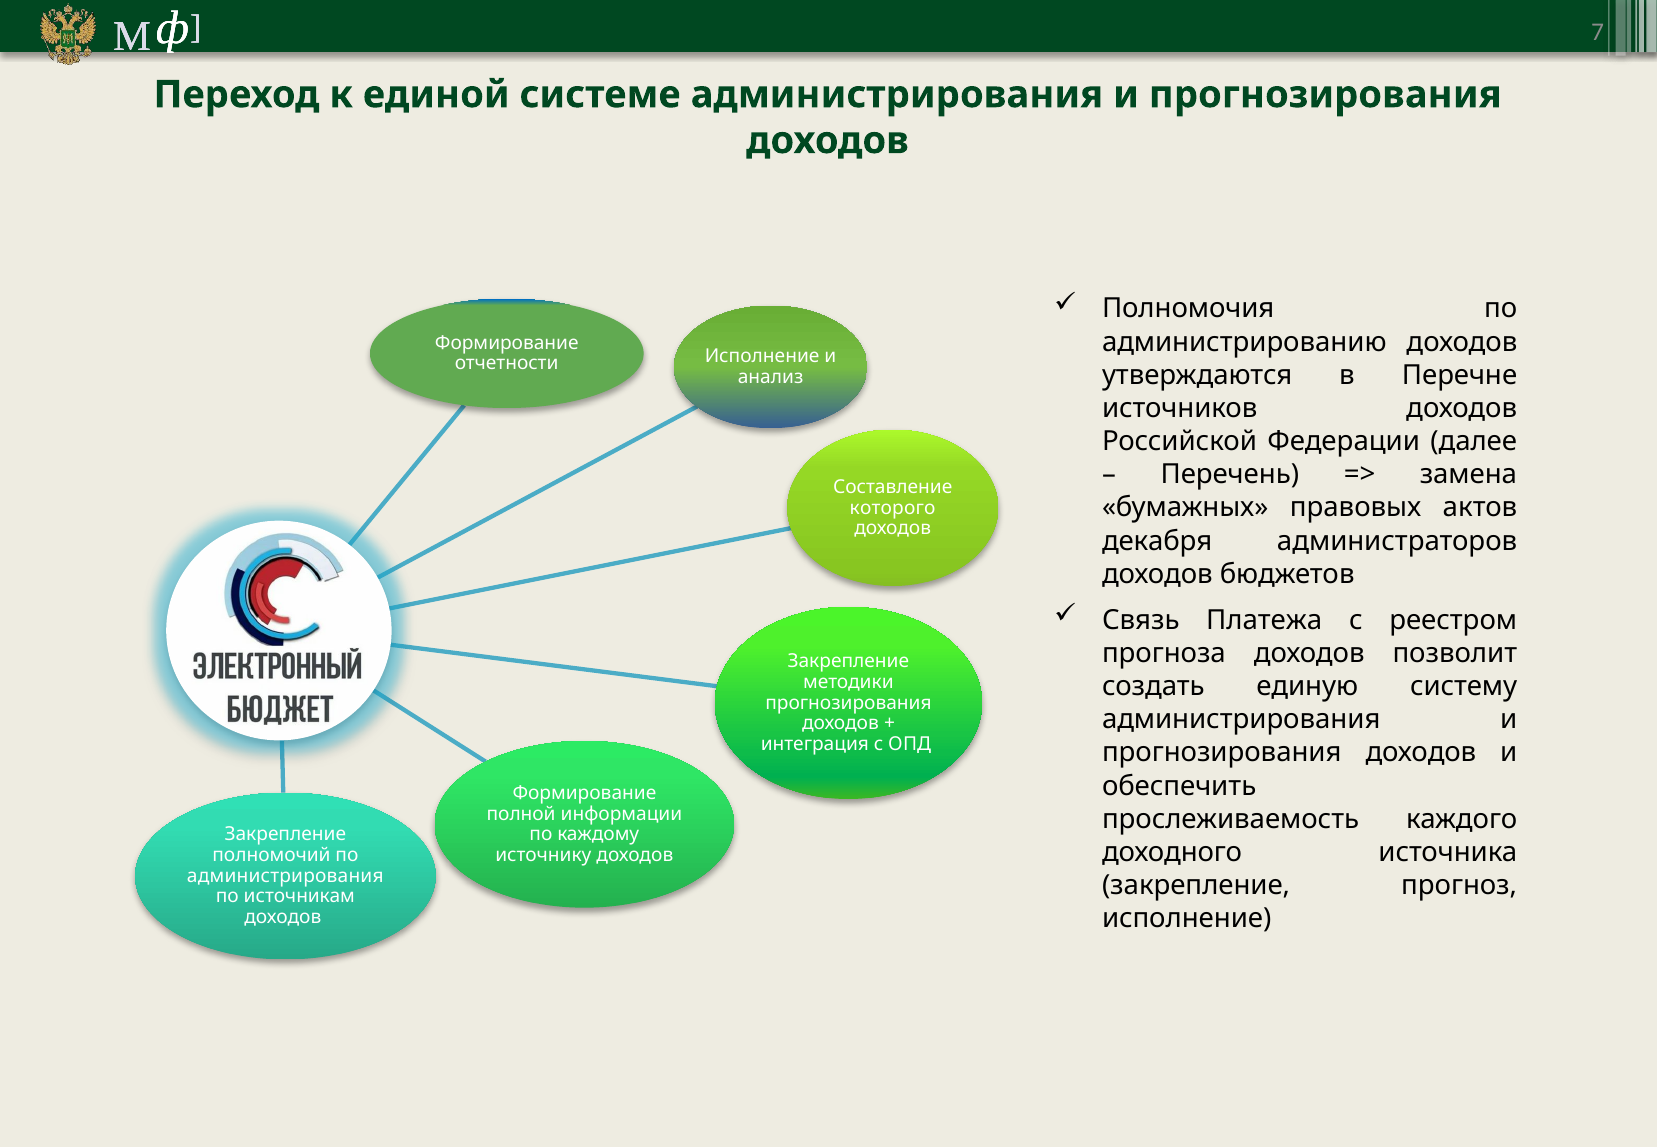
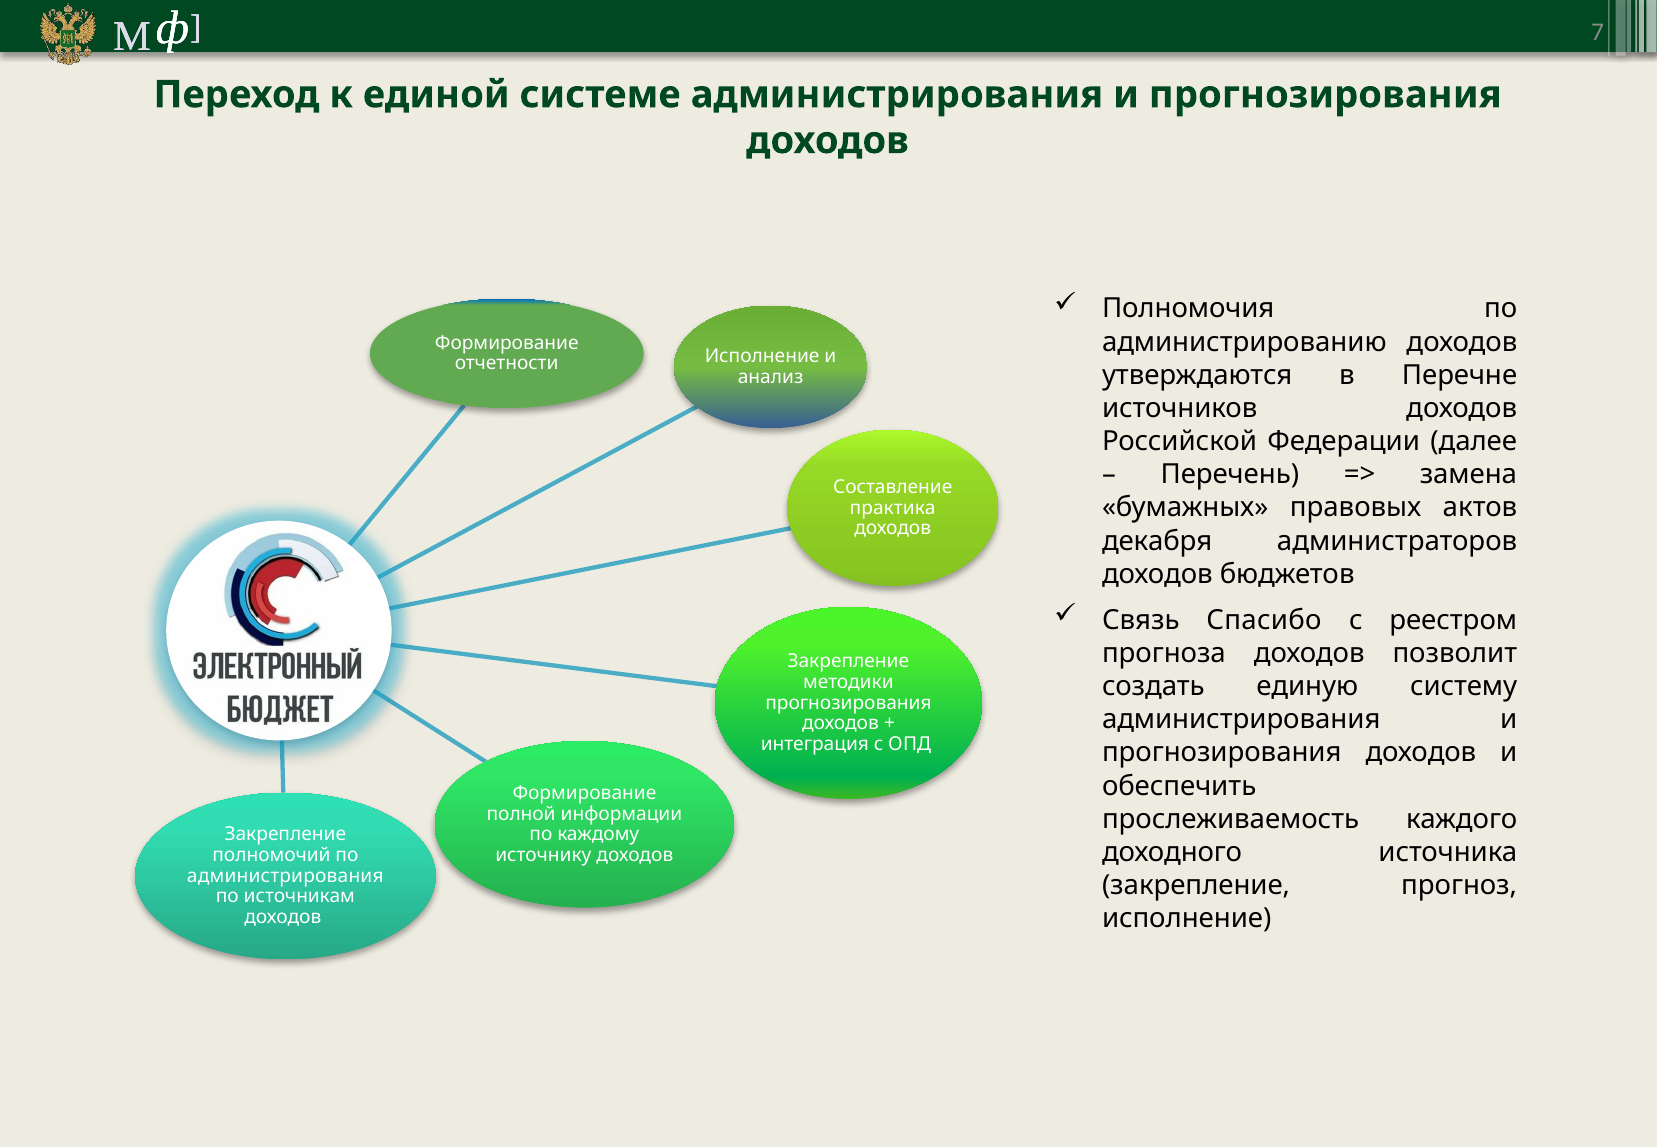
которого: которого -> практика (893, 508)
Платежа: Платежа -> Спасибо (1264, 620)
